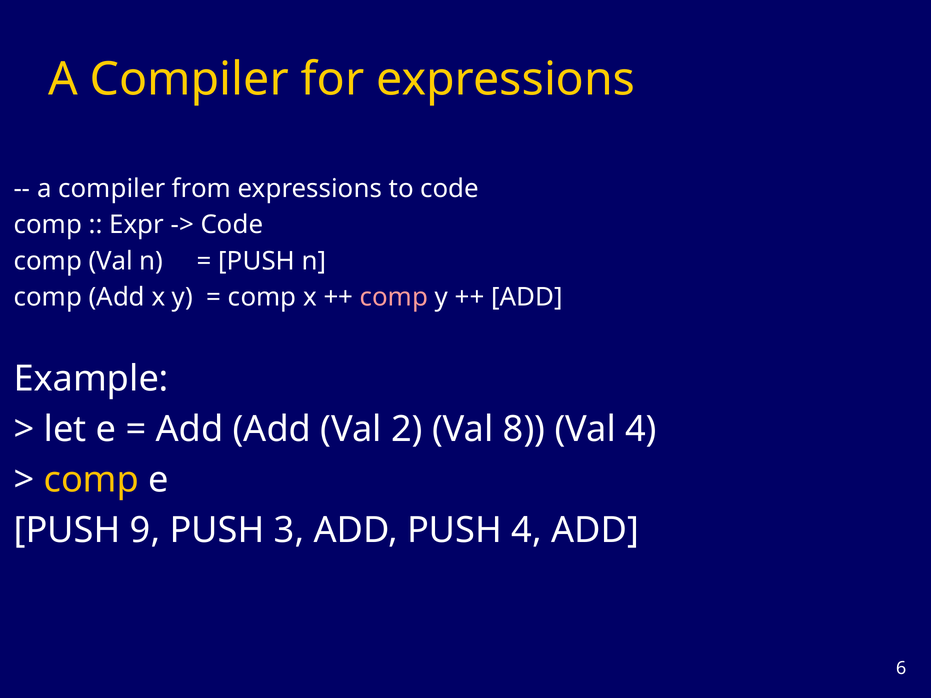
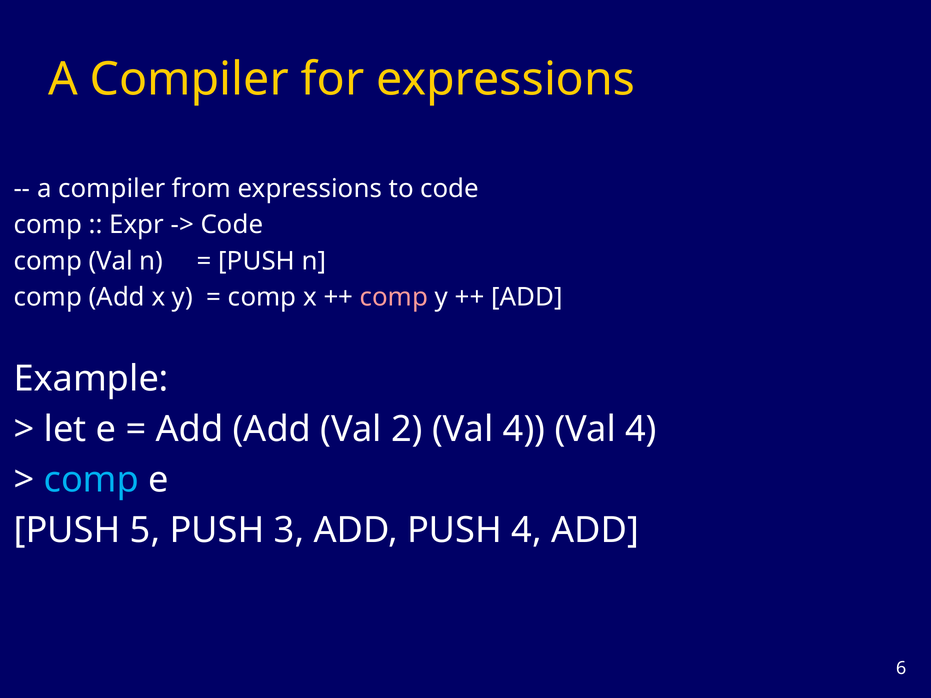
2 Val 8: 8 -> 4 (524, 429)
comp colour: yellow -> light blue (91, 480)
9: 9 -> 5 (145, 531)
